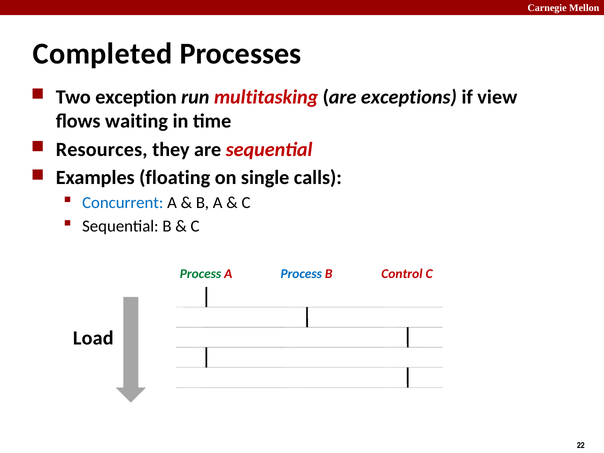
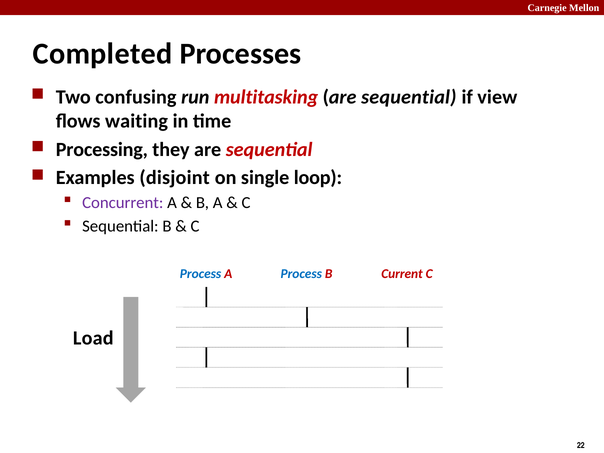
exception: exception -> confusing (136, 97)
exceptions: exceptions -> sequential (409, 97)
Resources: Resources -> Processing (102, 149)
floating: floating -> disjoint (175, 178)
calls: calls -> loop (318, 178)
Concurrent colour: blue -> purple (123, 203)
Process colour: green -> blue (201, 274)
Control: Control -> Current (402, 274)
